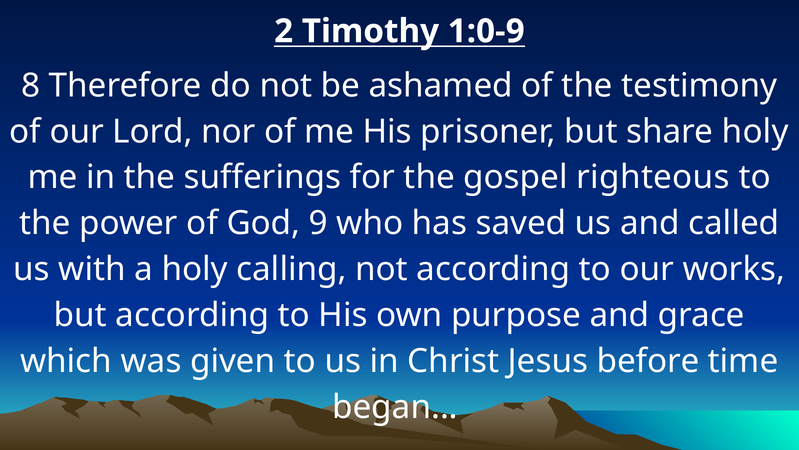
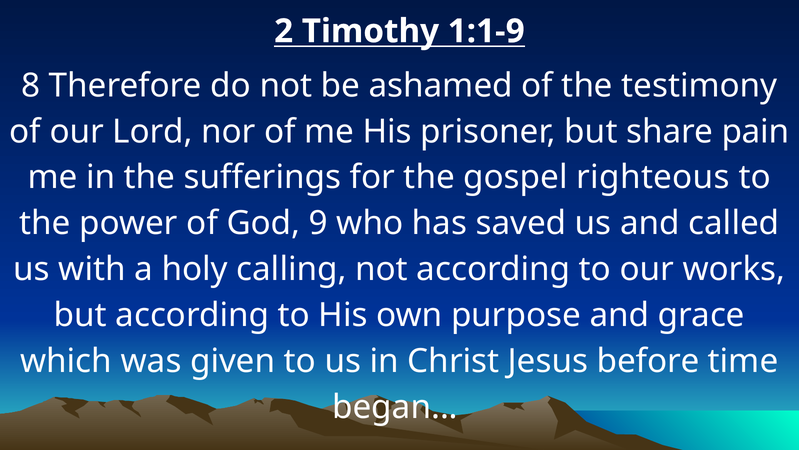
1:0-9: 1:0-9 -> 1:1-9 (486, 31)
share holy: holy -> pain (755, 131)
